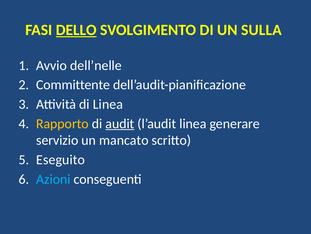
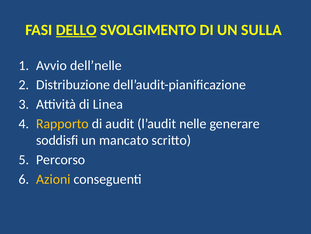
Committente: Committente -> Distribuzione (73, 85)
audit underline: present -> none (120, 123)
l’audit linea: linea -> nelle (193, 123)
servizio: servizio -> soddisfi (57, 140)
Eseguito: Eseguito -> Percorso (61, 159)
Azioni colour: light blue -> yellow (53, 179)
